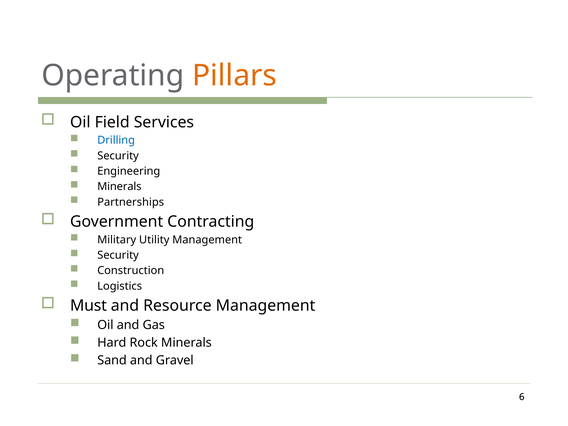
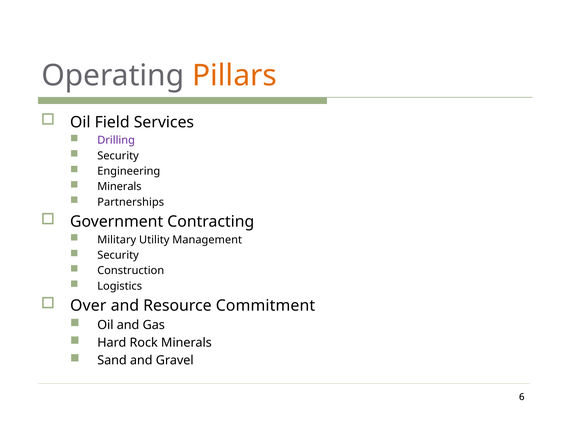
Drilling colour: blue -> purple (116, 140)
Must: Must -> Over (88, 306)
Resource Management: Management -> Commitment (265, 306)
